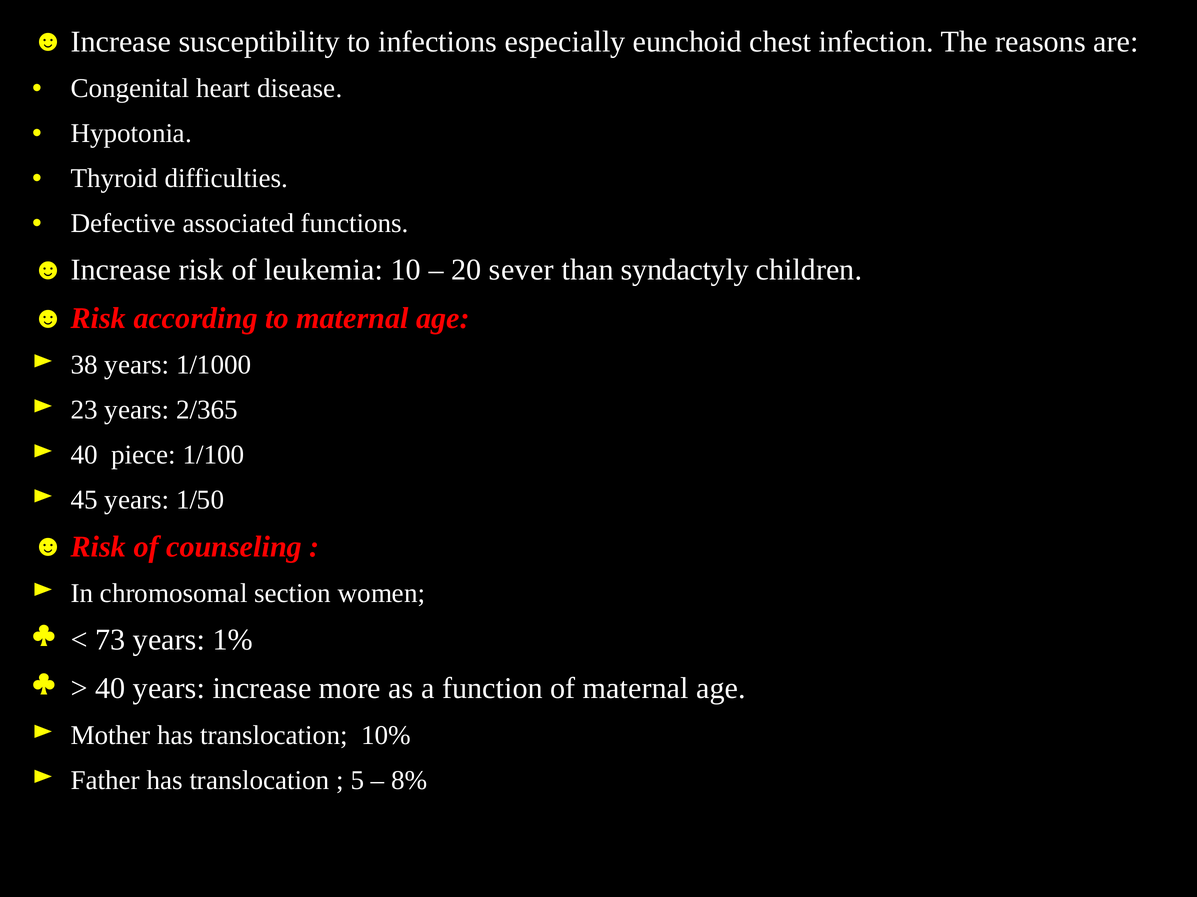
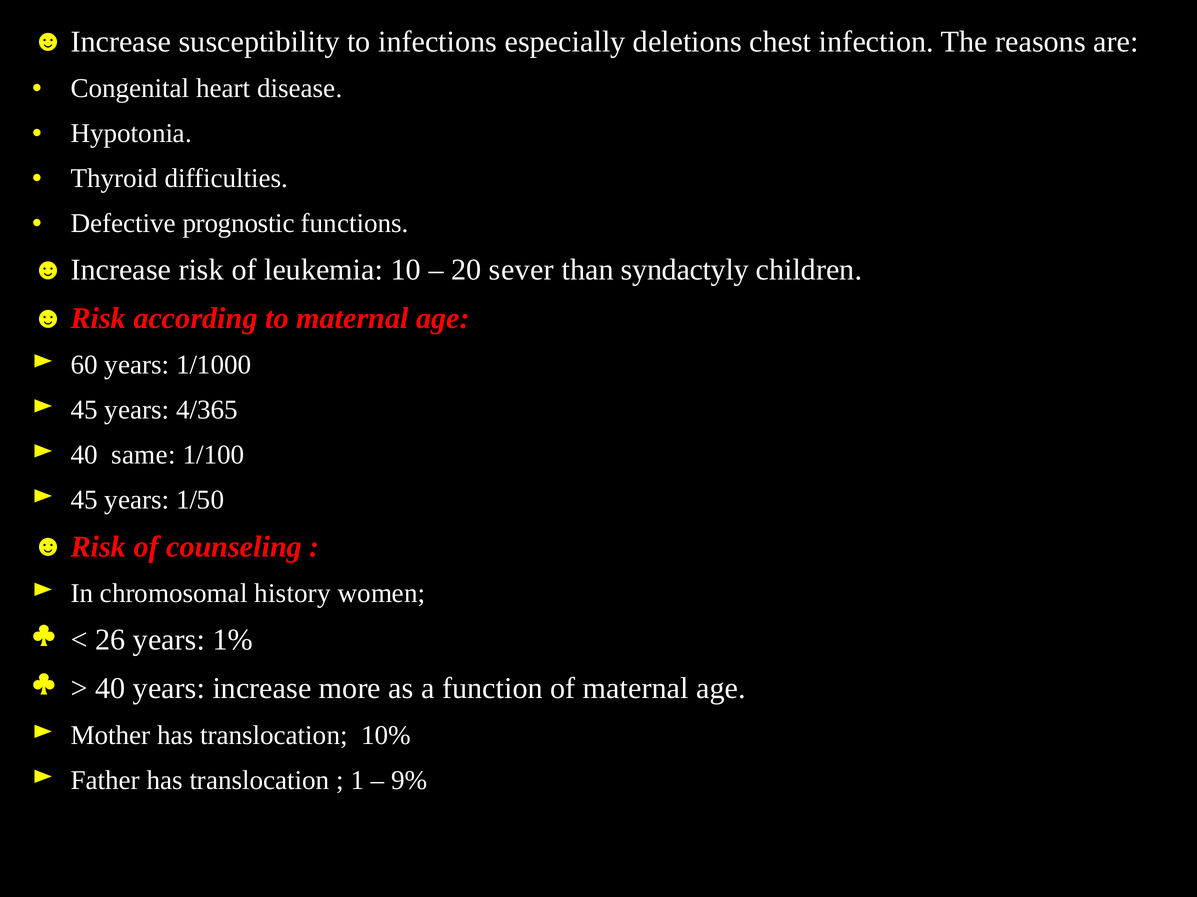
eunchoid: eunchoid -> deletions (687, 42)
associated: associated -> prognostic (239, 223)
38: 38 -> 60 (84, 365)
23: 23 -> 45 (84, 410)
2/365: 2/365 -> 4/365 (207, 410)
piece: piece -> same (144, 455)
section: section -> history (293, 594)
73: 73 -> 26 (110, 640)
5: 5 -> 1 (357, 781)
8%: 8% -> 9% (409, 781)
